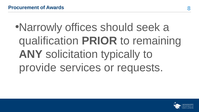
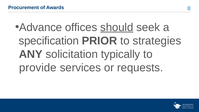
Narrowly: Narrowly -> Advance (41, 27)
should underline: none -> present (117, 27)
qualification: qualification -> specification (49, 41)
remaining: remaining -> strategies (157, 41)
